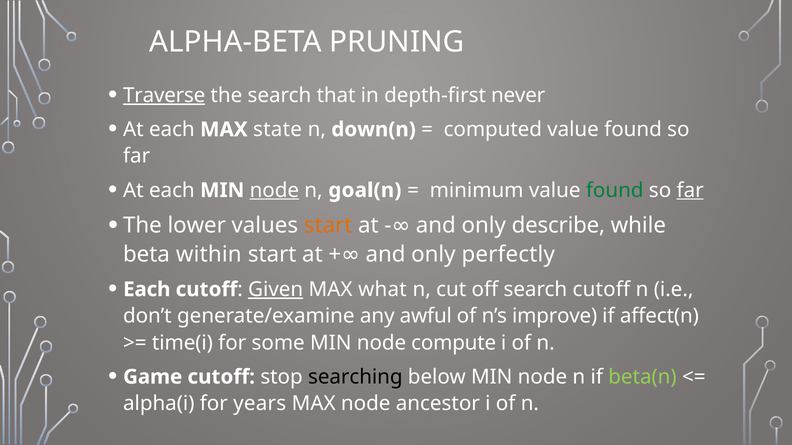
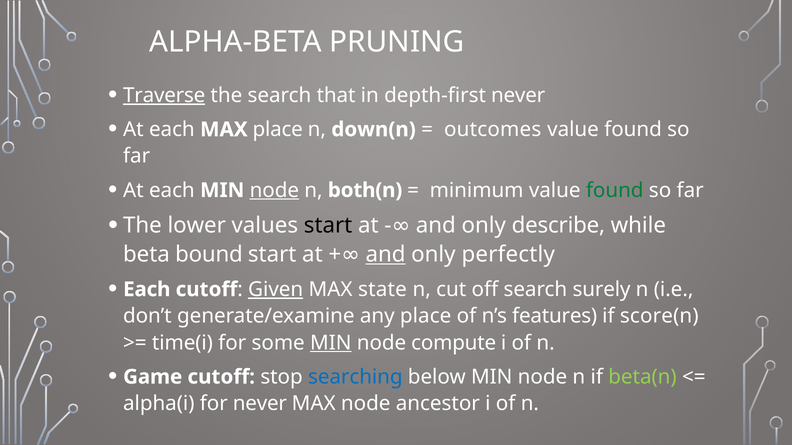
MAX state: state -> place (278, 130)
computed: computed -> outcomes (493, 130)
goal(n: goal(n -> both(n (365, 190)
far underline: present -> none (690, 190)
start colour: orange -> black (328, 226)
within: within -> bound (209, 255)
and underline: none -> present (386, 255)
what: what -> state (382, 290)
search cutoff: cutoff -> surely (602, 290)
any awful: awful -> place (426, 316)
improve: improve -> features (555, 316)
affect(n: affect(n -> score(n (659, 316)
MIN underline: none -> present (331, 343)
searching colour: black -> blue (355, 377)
for years: years -> never (260, 404)
